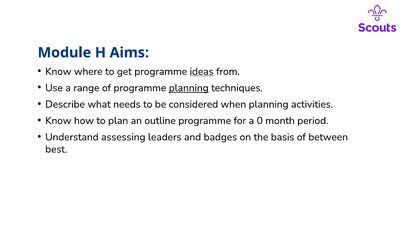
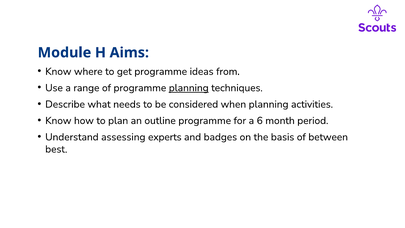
ideas underline: present -> none (202, 71)
0: 0 -> 6 (260, 121)
leaders: leaders -> experts (165, 137)
